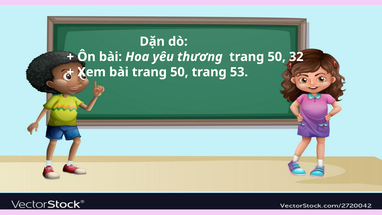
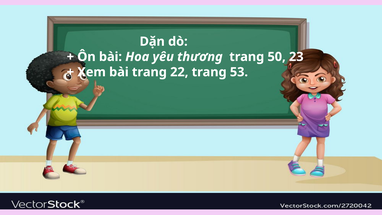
32: 32 -> 23 (296, 57)
bài trang 50: 50 -> 22 (179, 72)
